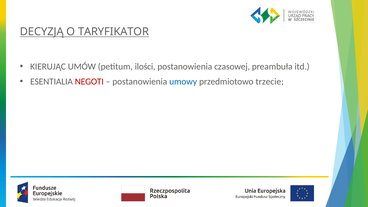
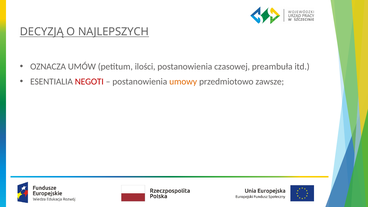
TARYFIKATOR: TARYFIKATOR -> NAJLEPSZYCH (113, 32)
KIERUJĄC: KIERUJĄC -> OZNACZA (48, 67)
umowy colour: blue -> orange (183, 81)
trzecie: trzecie -> zawsze (270, 81)
